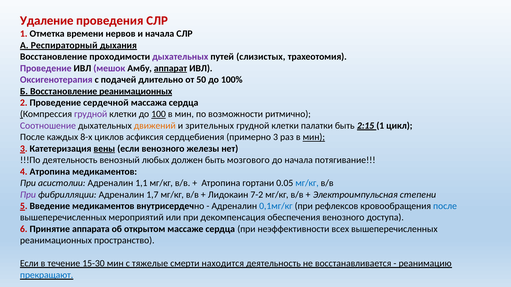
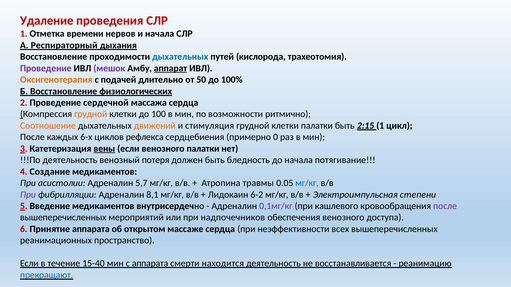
дыхательных colour: purple -> blue (180, 57)
слизистых: слизистых -> кислорода (261, 57)
Оксигенотерапия colour: purple -> orange (56, 80)
Восстановление реанимационных: реанимационных -> физиологических (136, 91)
грудной colour: purple -> orange (91, 114)
100 underline: present -> none (159, 114)
Соотношение colour: purple -> orange (48, 126)
зрительных: зрительных -> стимуляция (210, 126)
8-х: 8-х -> 6-х (86, 137)
асфиксия: асфиксия -> рефлекса (145, 137)
примерно 3: 3 -> 0 (276, 137)
мин underline: present -> none (314, 137)
венозного железы: железы -> палатки (203, 149)
любых: любых -> потеря (156, 160)
мозгового: мозгового -> бледность (248, 160)
4 Атропина: Атропина -> Создание (50, 172)
1,1: 1,1 -> 5,7 (141, 183)
гортани: гортани -> травмы (258, 183)
1,7: 1,7 -> 8,1 (152, 195)
7-2: 7-2 -> 6-2 (257, 195)
0,1мг/кг colour: blue -> purple (276, 206)
рефлексов: рефлексов -> кашлевого (337, 206)
после colour: blue -> purple (445, 206)
декомпенсация: декомпенсация -> надпочечников (233, 218)
15-30: 15-30 -> 15-40 (94, 264)
с тяжелые: тяжелые -> аппарата (150, 264)
